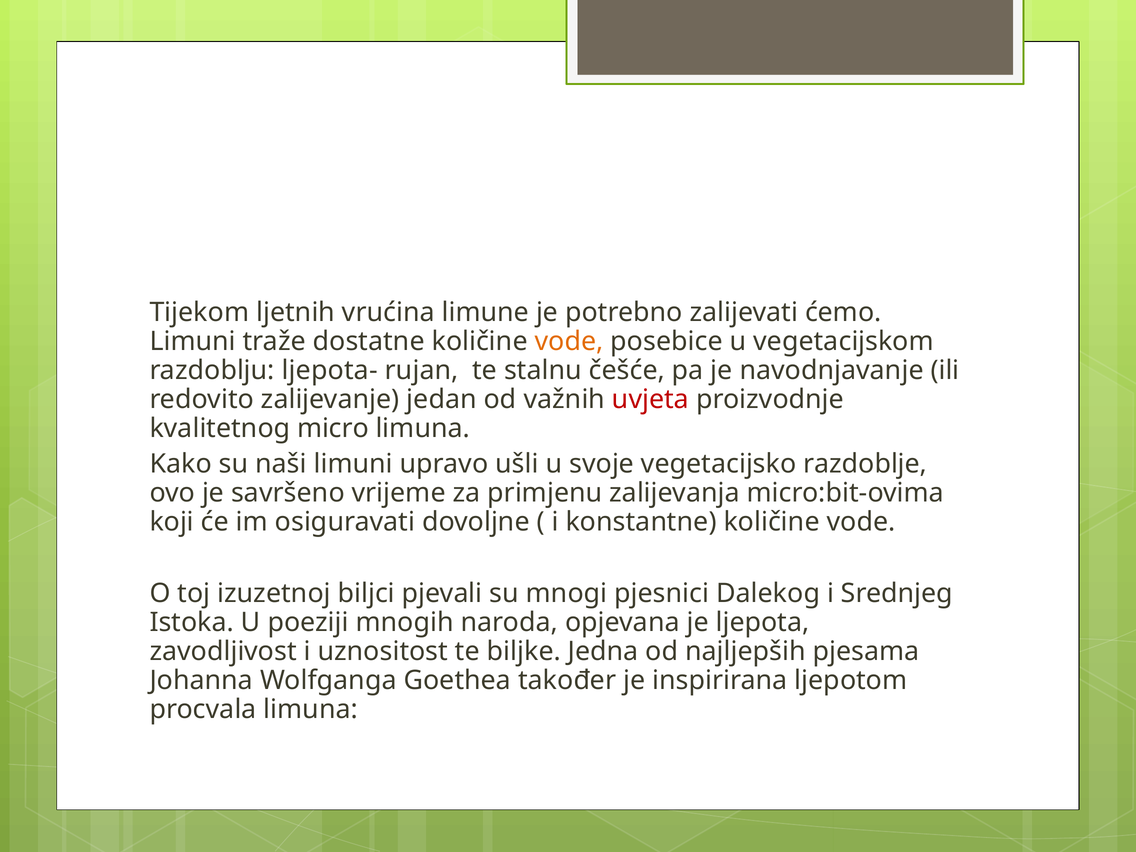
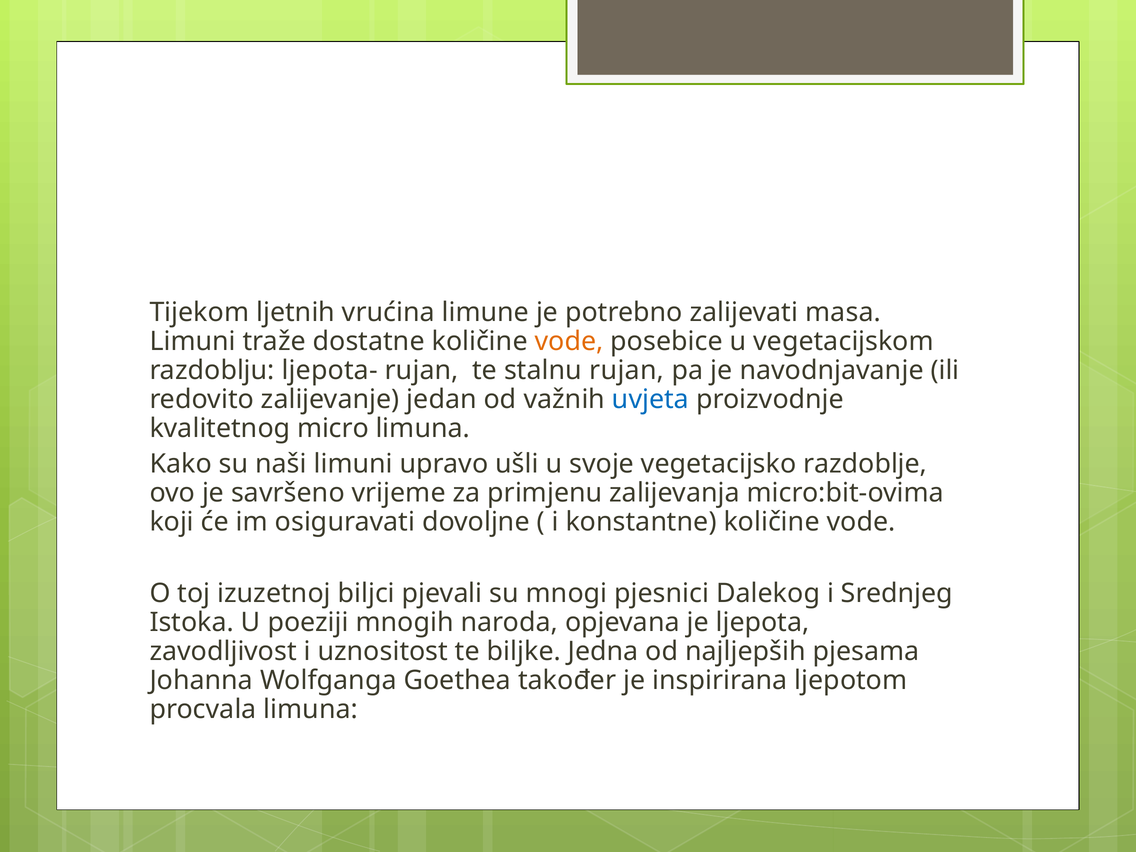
ćemo: ćemo -> masa (843, 312)
stalnu češće: češće -> rujan (627, 370)
uvjeta colour: red -> blue (650, 399)
